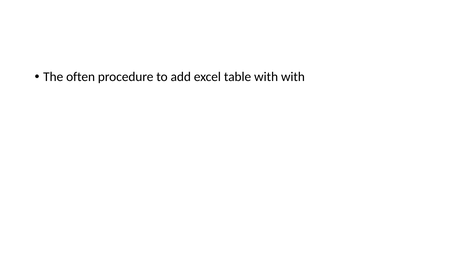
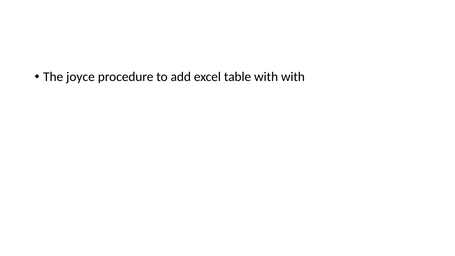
often: often -> joyce (81, 77)
